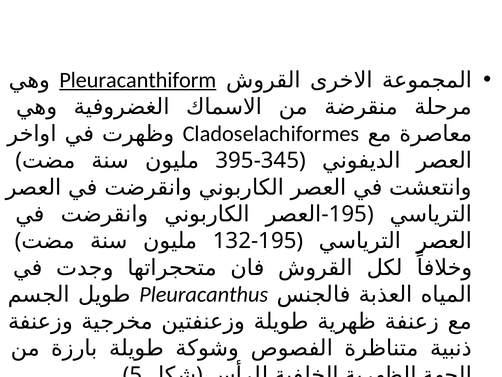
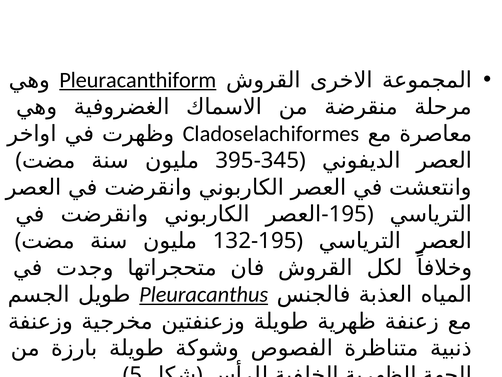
Pleuracanthus underline: none -> present (204, 294)
